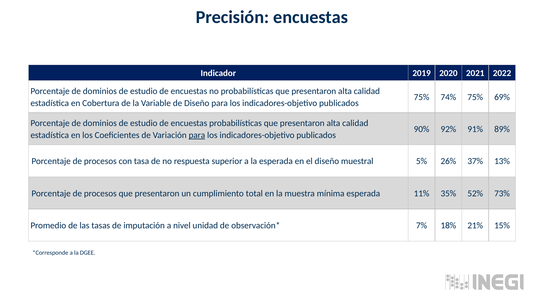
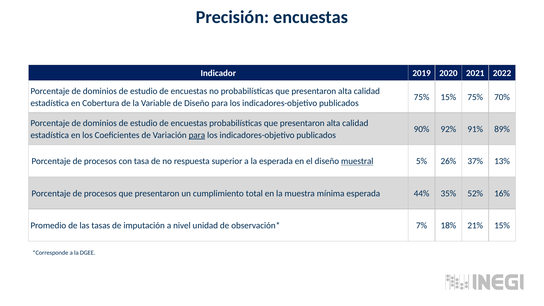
75% 74%: 74% -> 15% (448, 97)
69%: 69% -> 70% (502, 97)
muestral underline: none -> present (357, 161)
11%: 11% -> 44% (422, 193)
73%: 73% -> 16% (502, 193)
